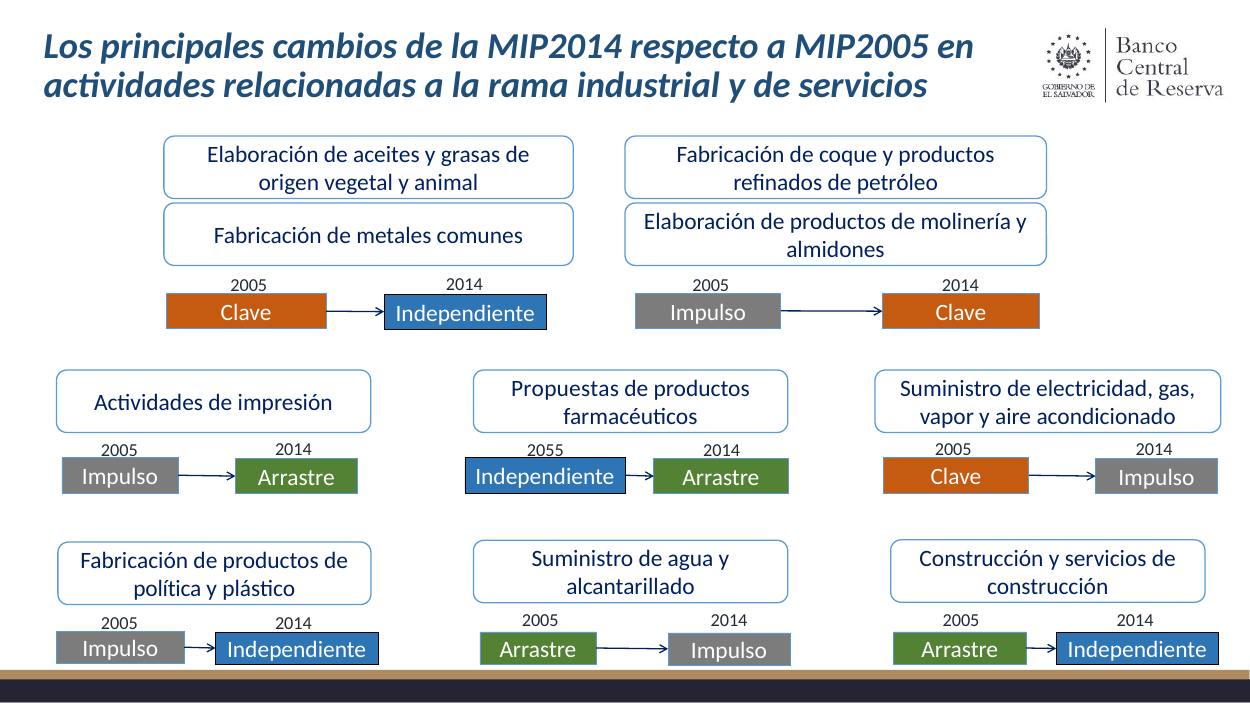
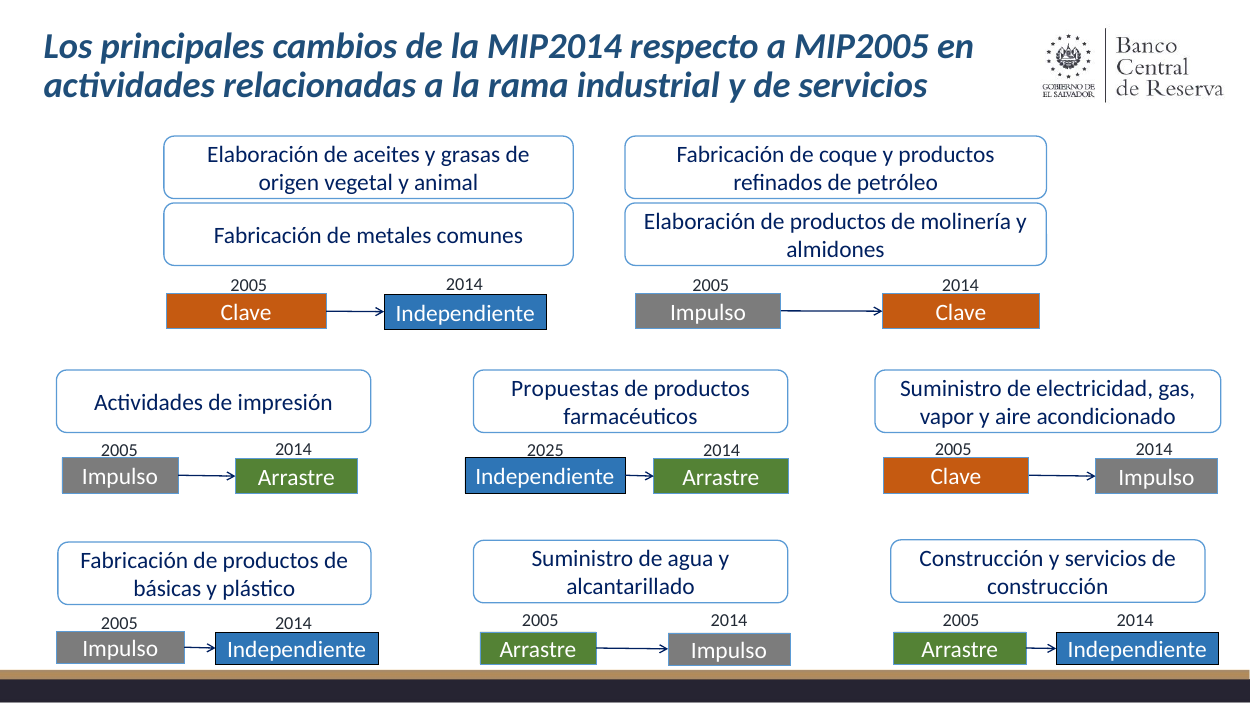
2055: 2055 -> 2025 (545, 450)
política: política -> básicas (167, 589)
